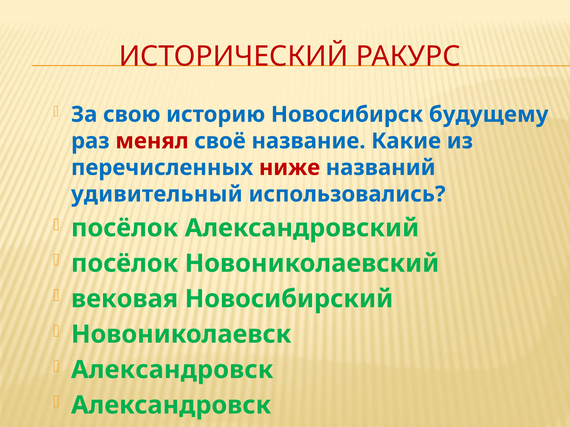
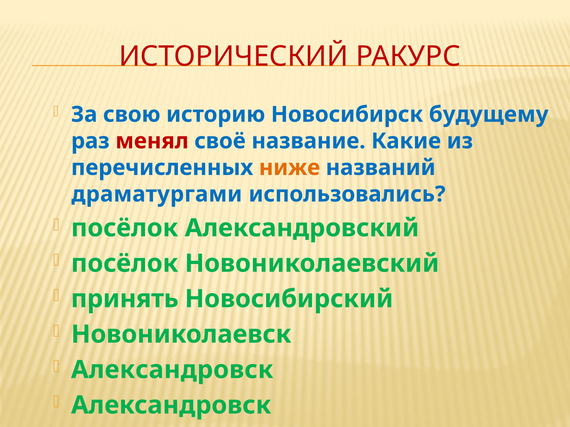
ниже colour: red -> orange (289, 168)
удивительный: удивительный -> драматургами (157, 194)
вековая: вековая -> принять (125, 299)
